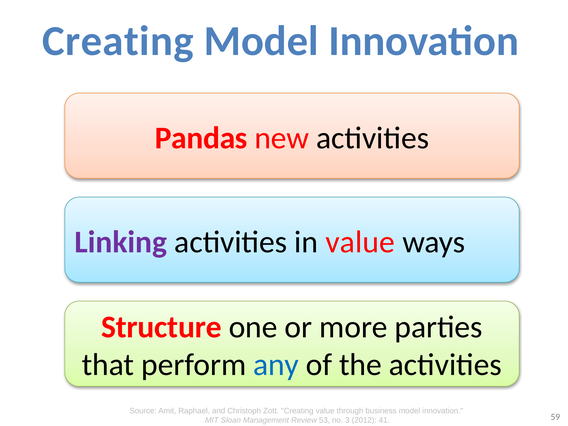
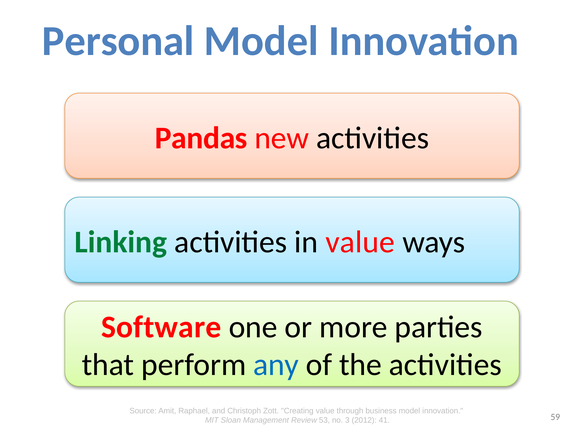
Creating: Creating -> Personal (118, 41)
Linking colour: purple -> green (121, 242)
Structure: Structure -> Software (161, 327)
